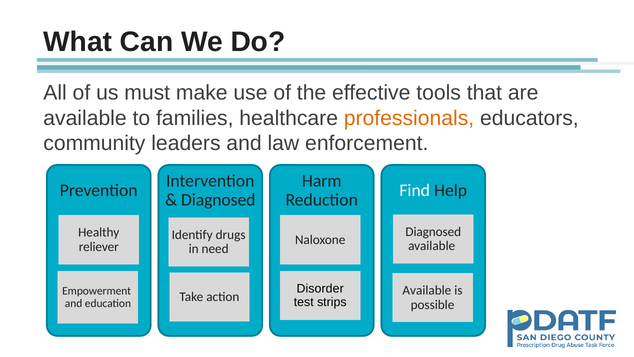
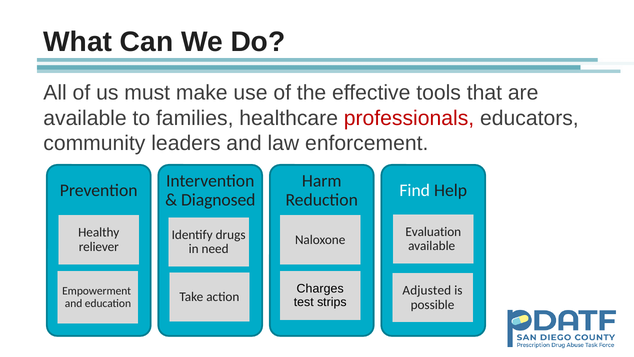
professionals colour: orange -> red (409, 118)
Diagnosed: Diagnosed -> Evaluation (433, 232)
Disorder: Disorder -> Charges (320, 288)
Available: Available -> Adjusted (427, 290)
